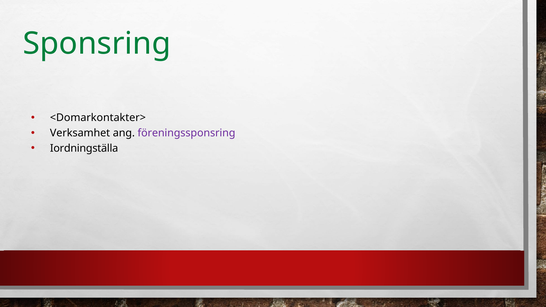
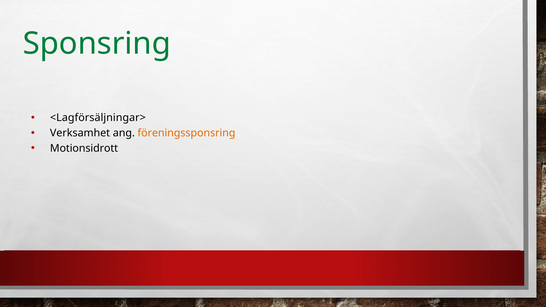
<Domarkontakter>: <Domarkontakter> -> <Lagförsäljningar> (98, 118)
föreningssponsring colour: purple -> orange (186, 133)
Iordningställa: Iordningställa -> Motionsidrott (84, 148)
